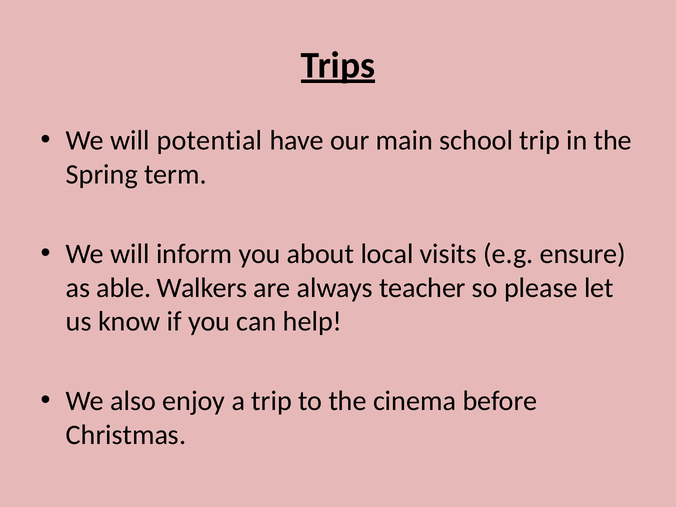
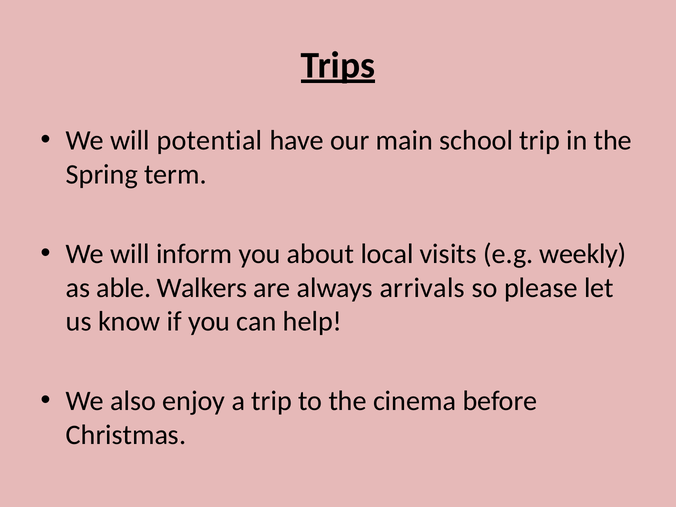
ensure: ensure -> weekly (583, 254)
teacher: teacher -> arrivals (422, 288)
